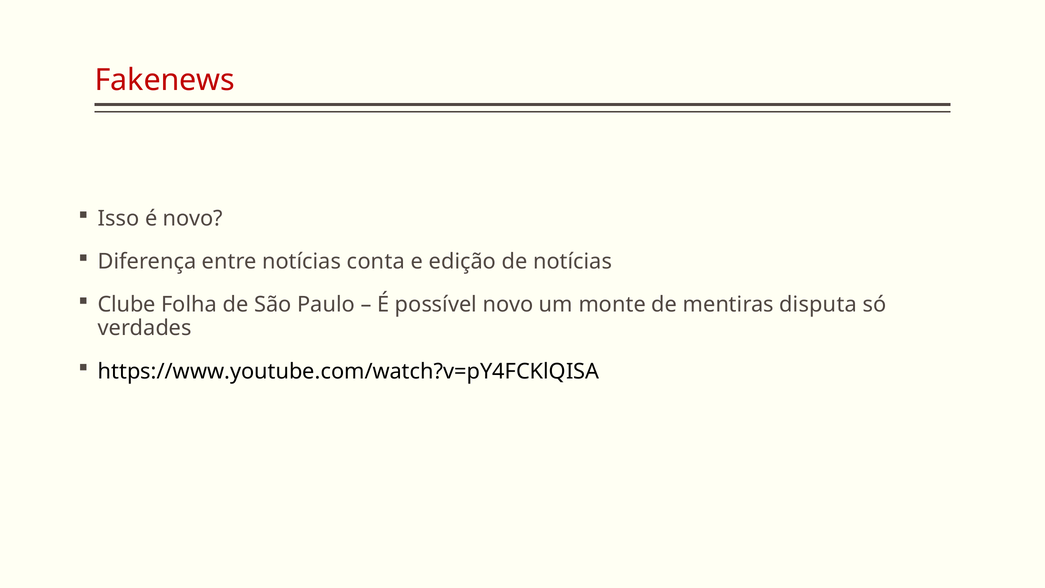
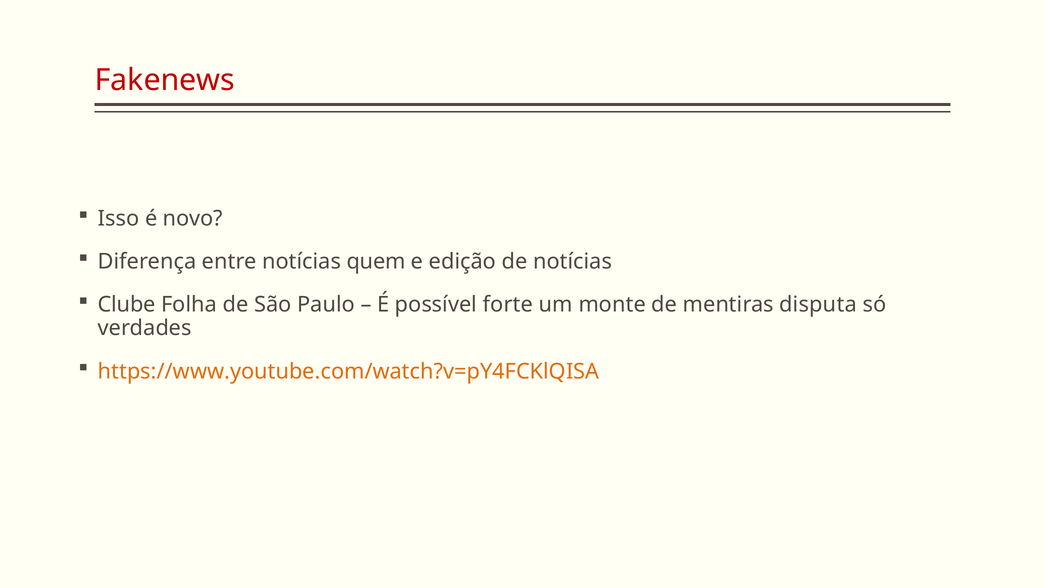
conta: conta -> quem (376, 262)
possível novo: novo -> forte (508, 305)
https://www.youtube.com/watch?v=pY4FCKlQISA colour: black -> orange (349, 371)
